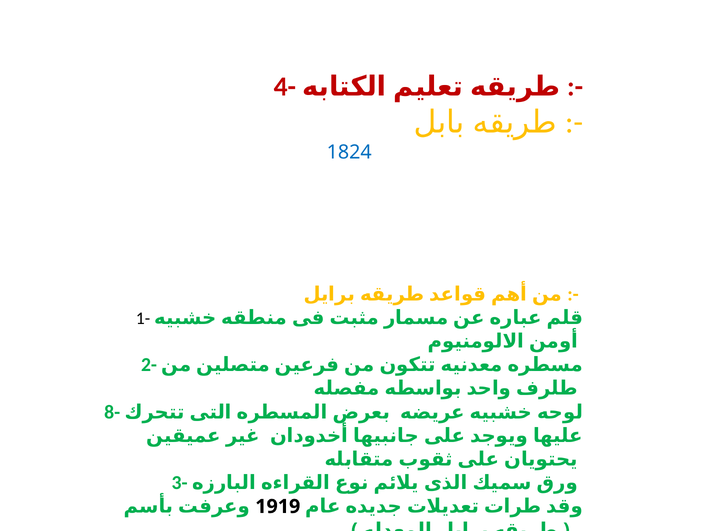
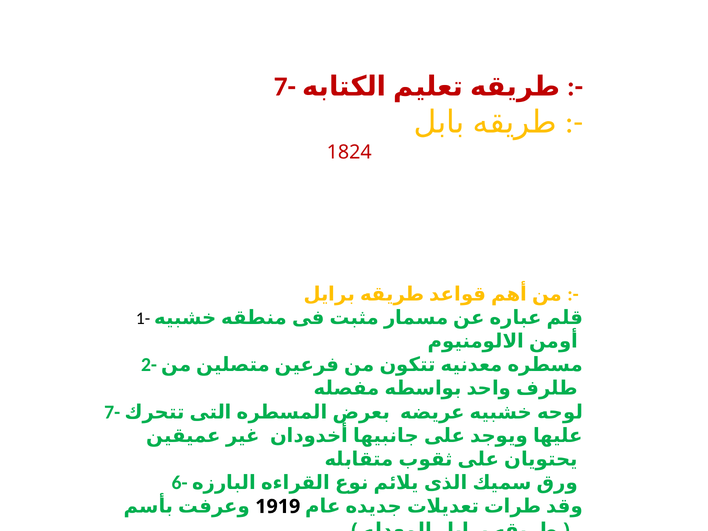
4-: 4- -> 7- (285, 87)
1824 colour: blue -> red (349, 152)
8-: 8- -> 7- (112, 412)
3-: 3- -> 6- (180, 483)
